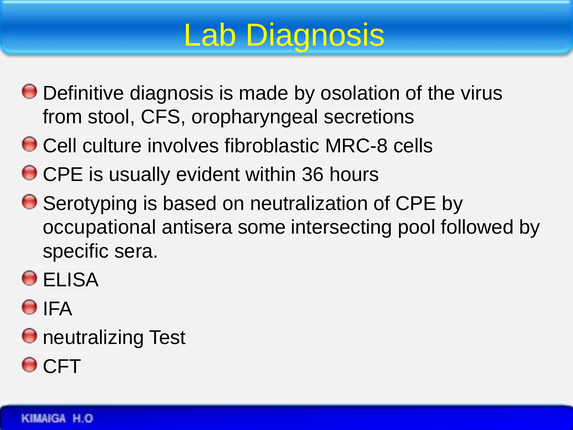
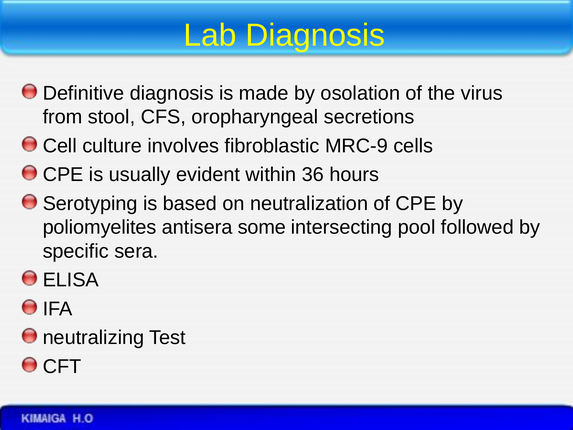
MRC-8: MRC-8 -> MRC-9 (356, 146)
occupational: occupational -> poliomyelites (100, 227)
